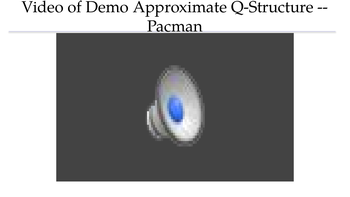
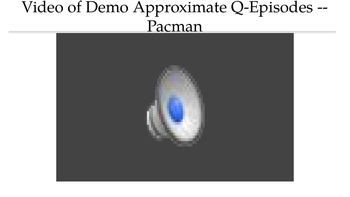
Q-Structure: Q-Structure -> Q-Episodes (272, 7)
